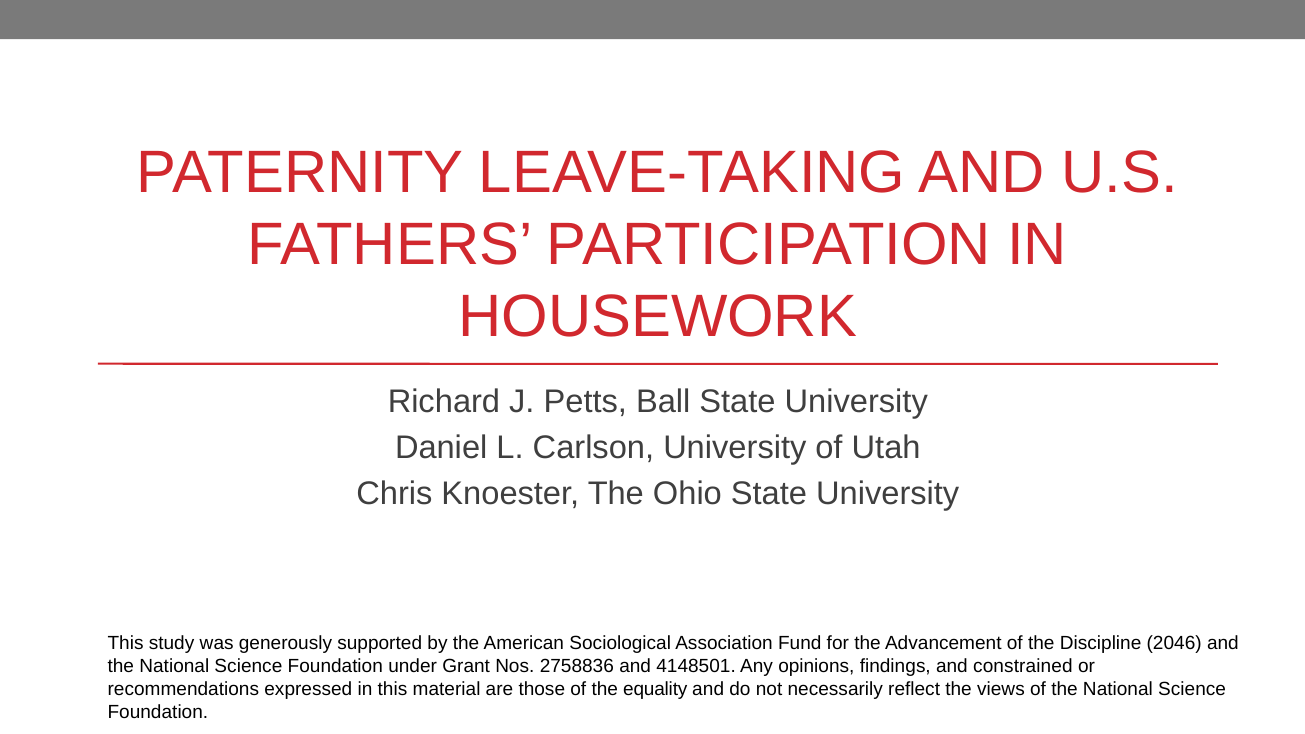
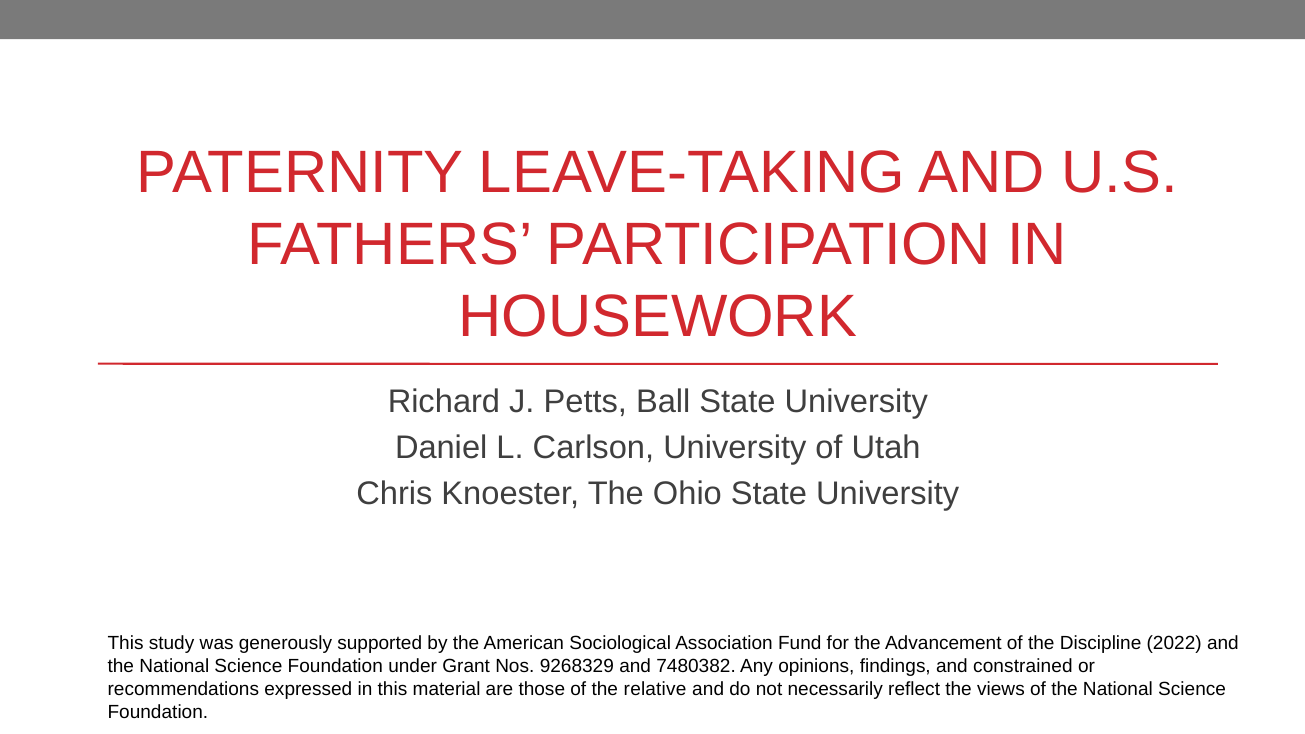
2046: 2046 -> 2022 (1174, 643)
2758836: 2758836 -> 9268329 (577, 666)
4148501: 4148501 -> 7480382 (696, 666)
equality: equality -> relative (655, 689)
